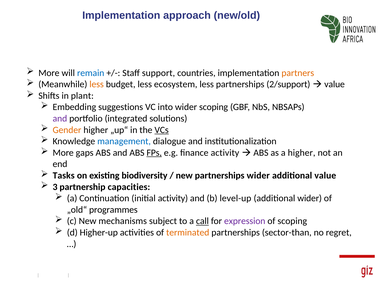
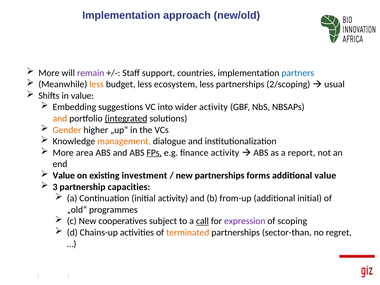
remain colour: blue -> purple (91, 73)
partners colour: orange -> blue (298, 73)
2/support: 2/support -> 2/scoping (288, 84)
value: value -> usual (335, 84)
in plant: plant -> value (82, 96)
wider scoping: scoping -> activity (213, 107)
and colour: purple -> orange (60, 119)
integrated underline: none -> present (126, 119)
VCs underline: present -> none (162, 130)
management colour: blue -> orange (124, 141)
gaps: gaps -> area (85, 153)
a higher: higher -> report (302, 153)
Tasks: Tasks -> Value (64, 176)
biodiversity: biodiversity -> investment (144, 176)
partnerships wider: wider -> forms (258, 176)
level-up: level-up -> from-up (235, 198)
additional wider: wider -> initial (310, 198)
mechanisms: mechanisms -> cooperatives (123, 221)
Higher-up: Higher-up -> Chains-up (99, 233)
